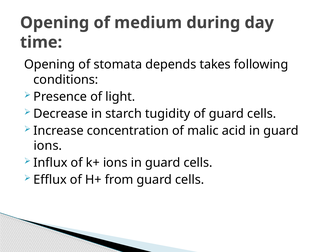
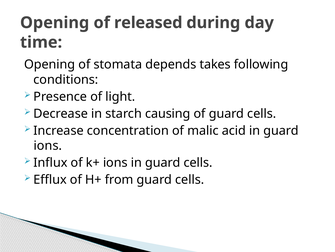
medium: medium -> released (148, 23)
tugidity: tugidity -> causing (168, 113)
